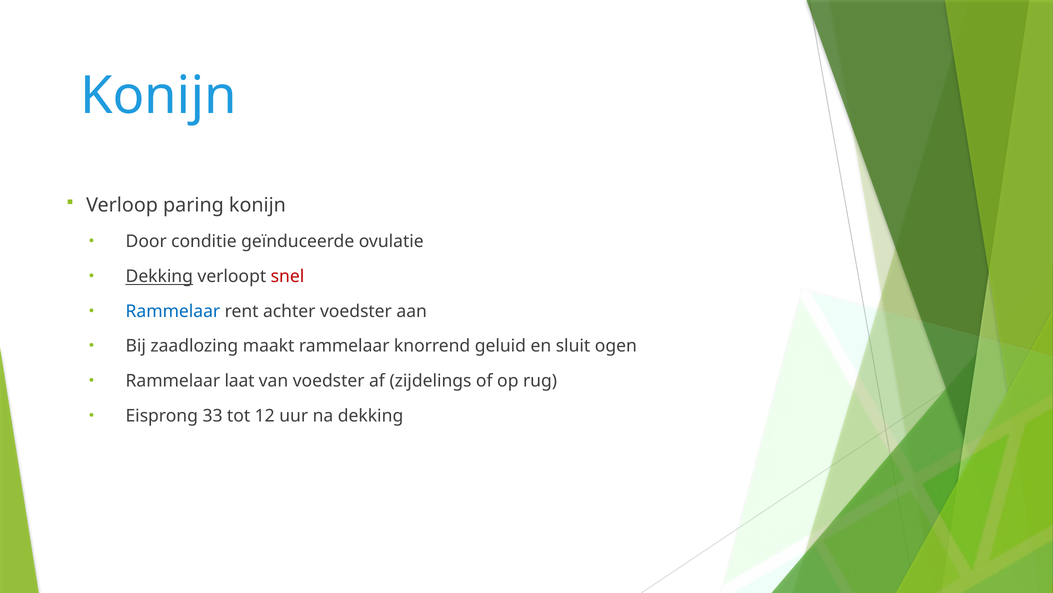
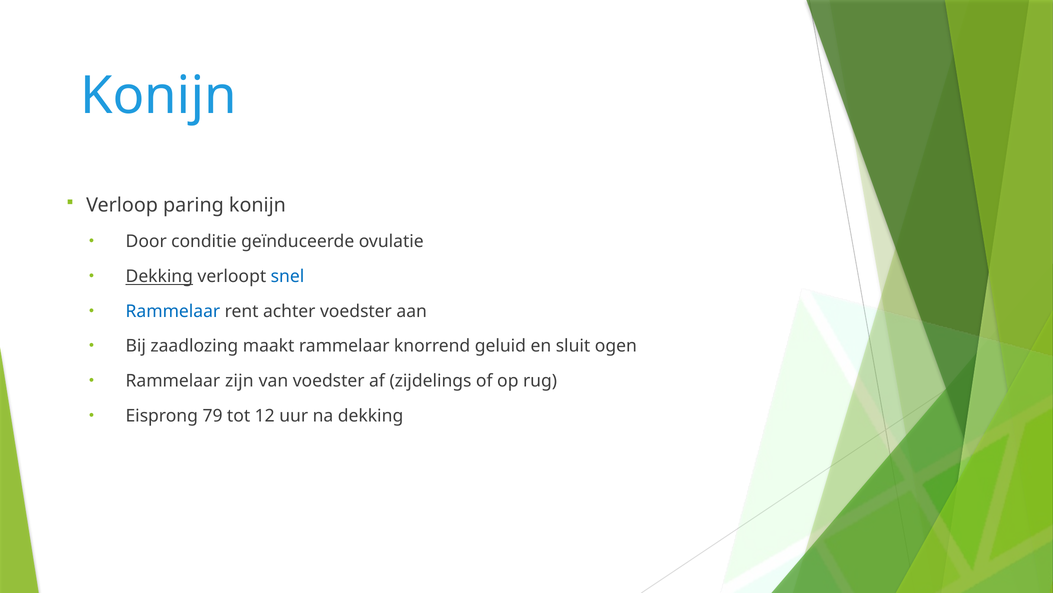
snel colour: red -> blue (287, 276)
laat: laat -> zijn (239, 380)
33: 33 -> 79 (213, 415)
